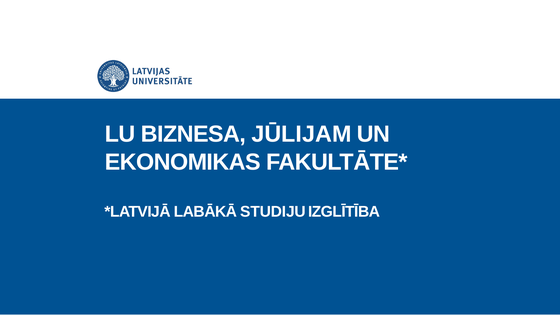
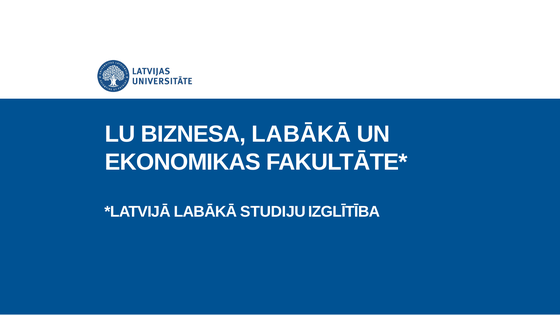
BIZNESA JŪLIJAM: JŪLIJAM -> LABĀKĀ (301, 134)
